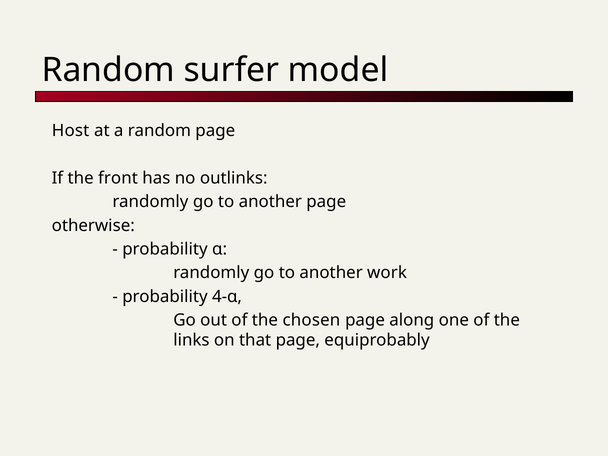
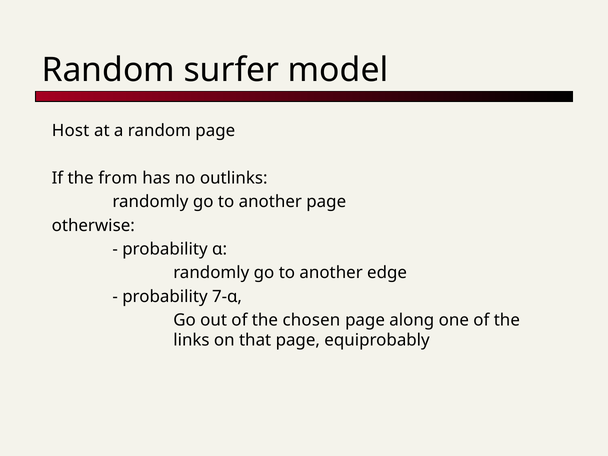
front: front -> from (118, 178)
work: work -> edge (387, 273)
4-α: 4-α -> 7-α (227, 296)
